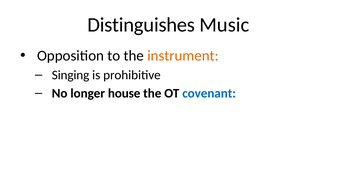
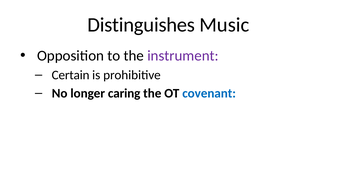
instrument colour: orange -> purple (183, 56)
Singing: Singing -> Certain (71, 75)
house: house -> caring (124, 94)
